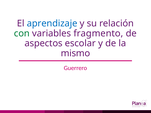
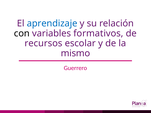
con colour: green -> black (22, 33)
fragmento: fragmento -> formativos (98, 33)
aspectos: aspectos -> recursos (43, 43)
